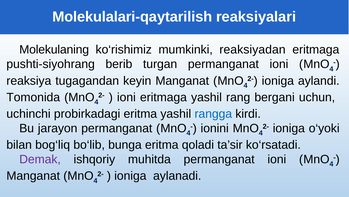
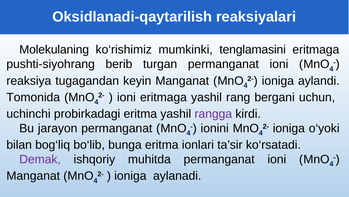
Molekulalari-qaytarilish: Molekulalari-qaytarilish -> Oksidlanadi-qaytarilish (132, 17)
reaksiyadan: reaksiyadan -> tenglamasini (253, 50)
rangga colour: blue -> purple (213, 113)
qoladi: qoladi -> ionlari (198, 144)
